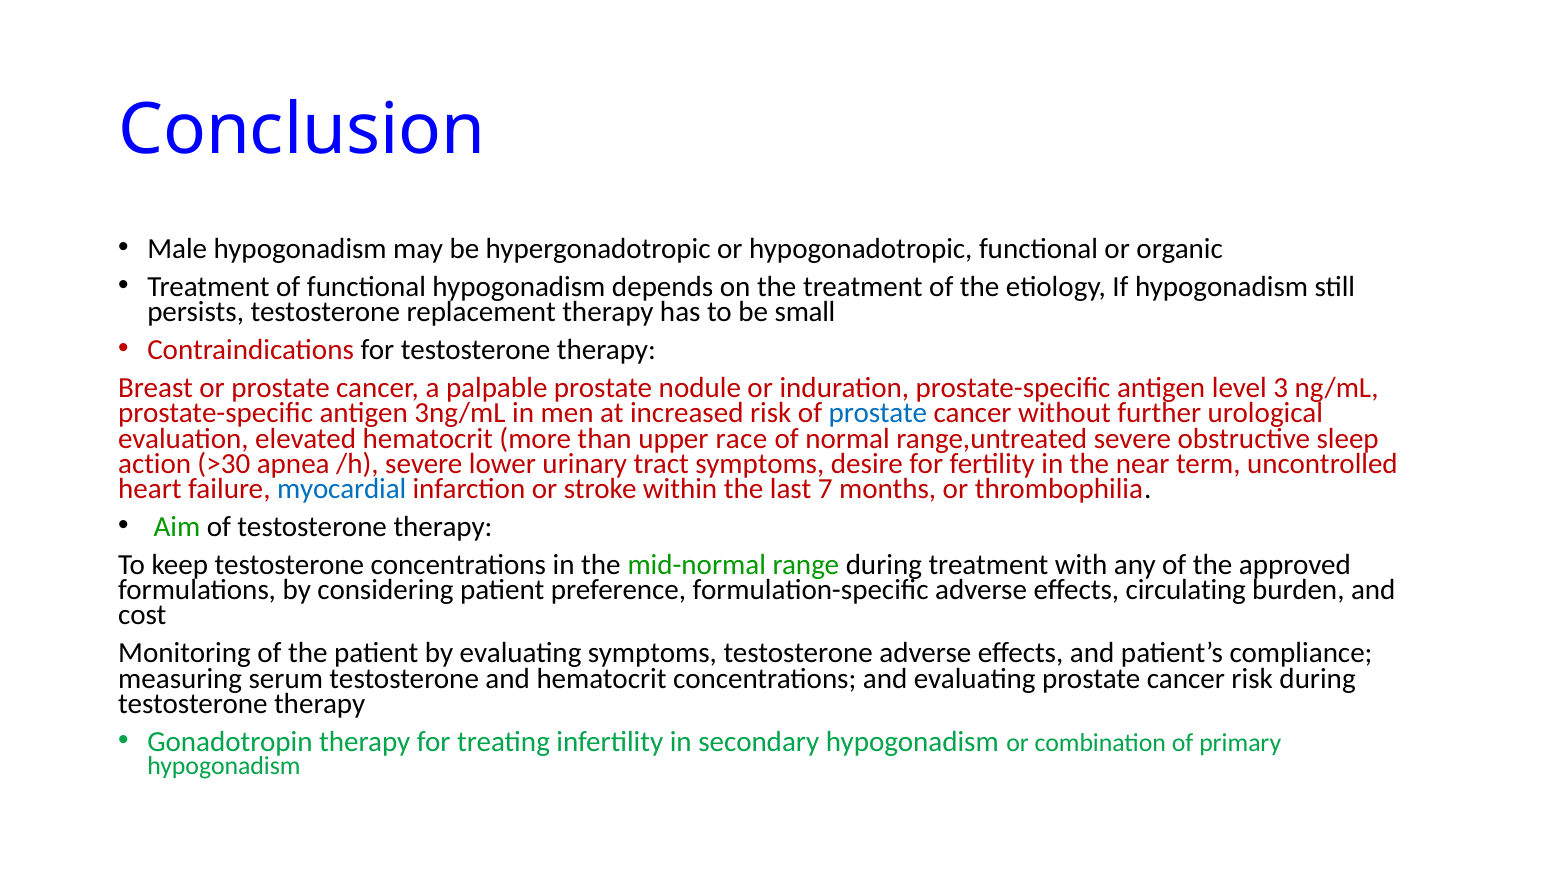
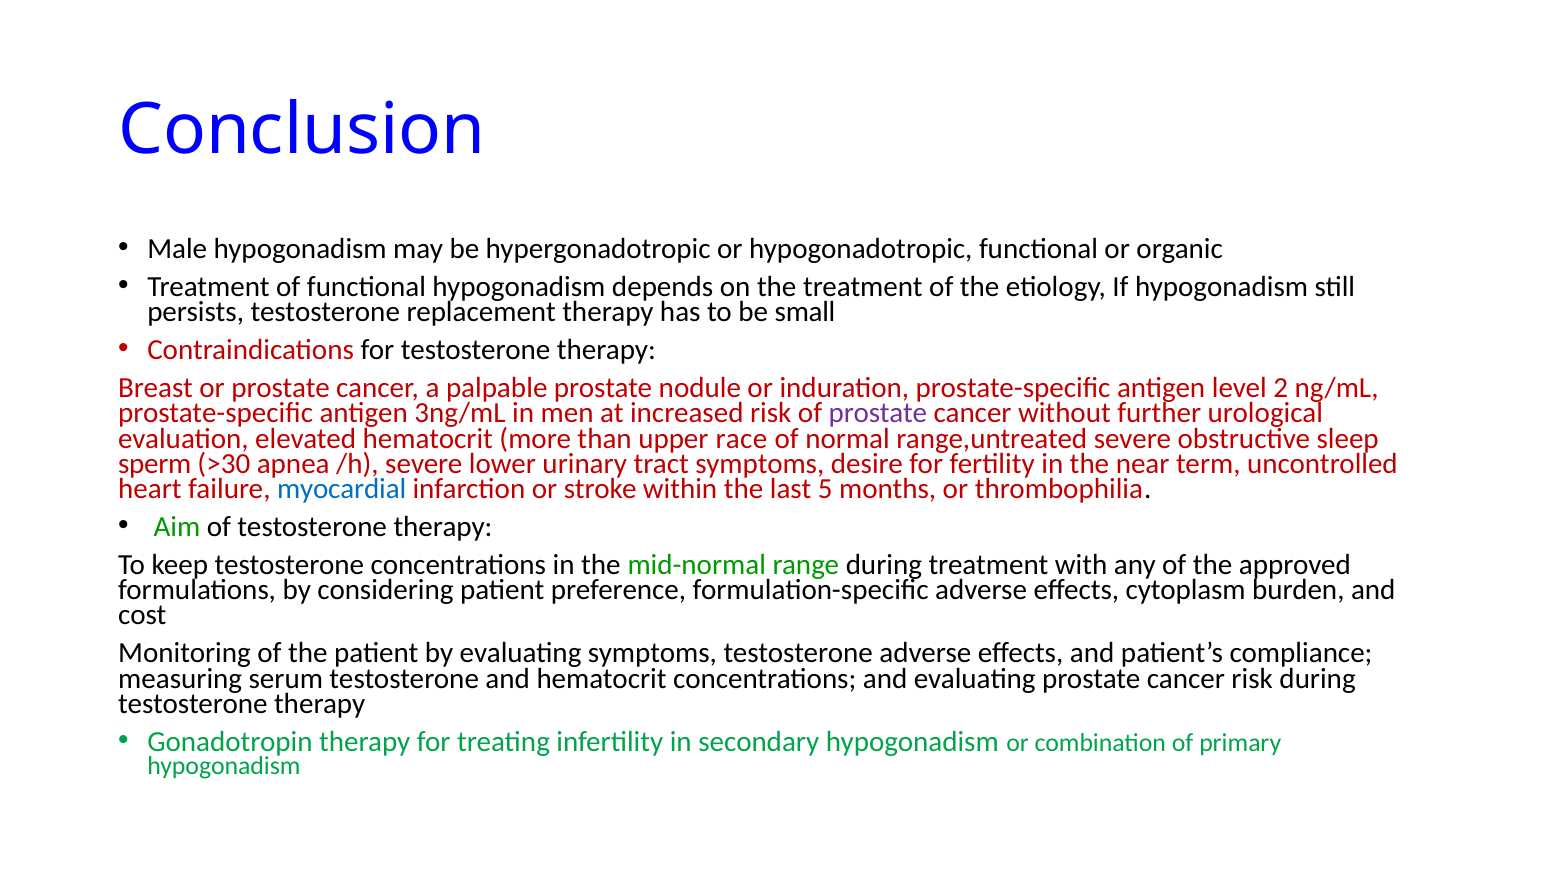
3: 3 -> 2 (1281, 388)
prostate colour: blue -> purple (878, 413)
action: action -> sperm (155, 463)
7: 7 -> 5 (825, 488)
circulating: circulating -> cytoplasm (1186, 590)
